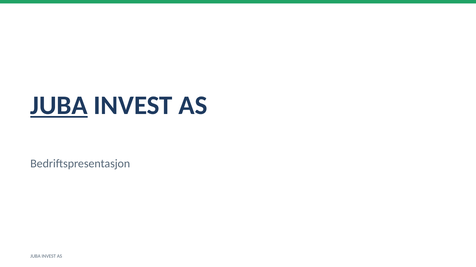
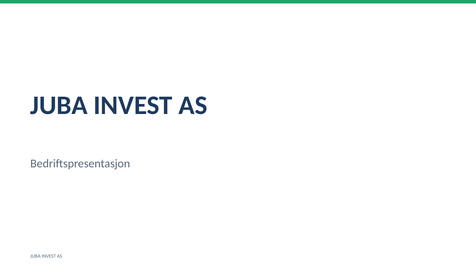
JUBA underline: present -> none (59, 106)
